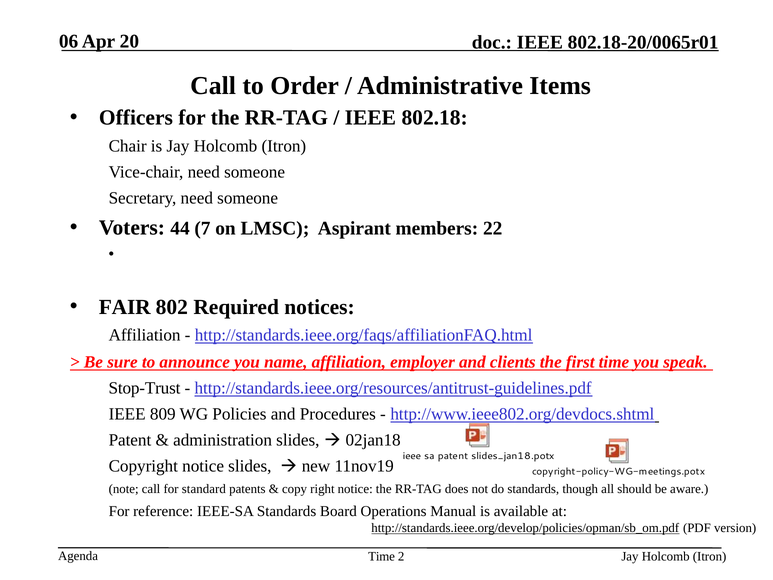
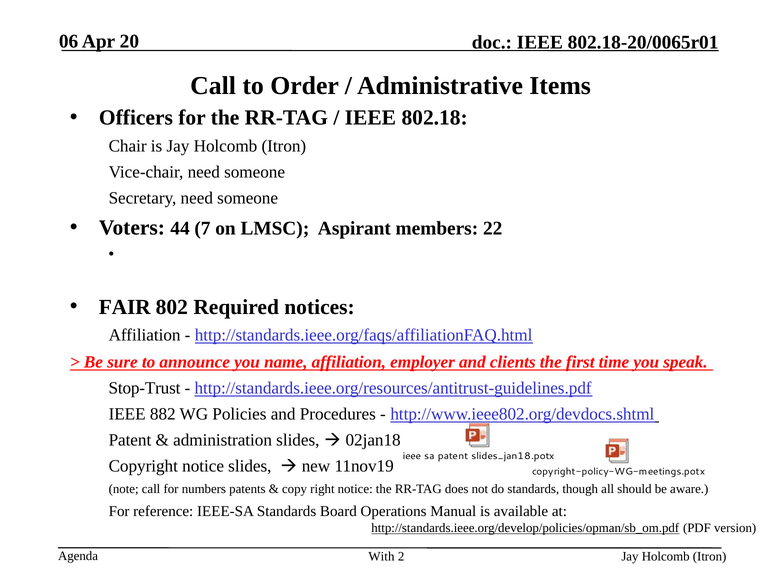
809: 809 -> 882 (163, 414)
standard: standard -> numbers (204, 489)
Time: Time -> With (381, 556)
